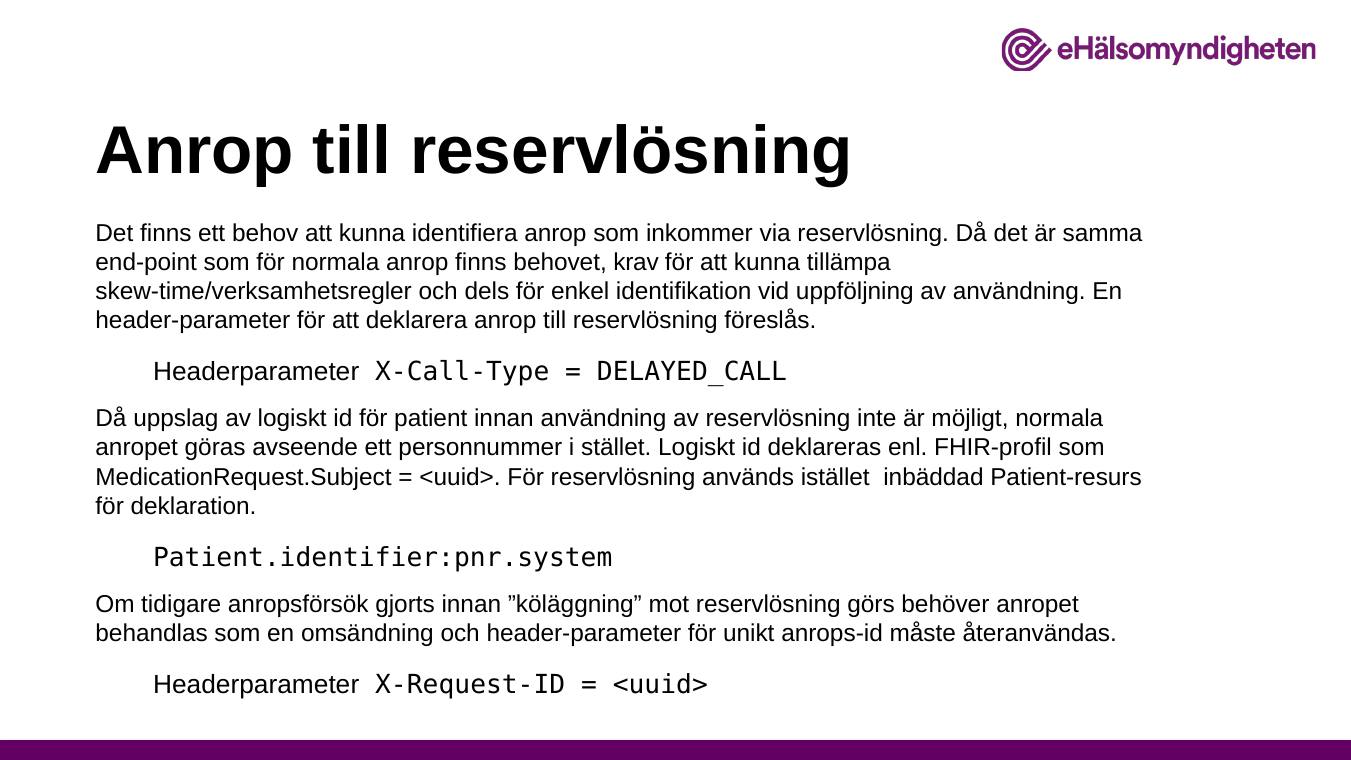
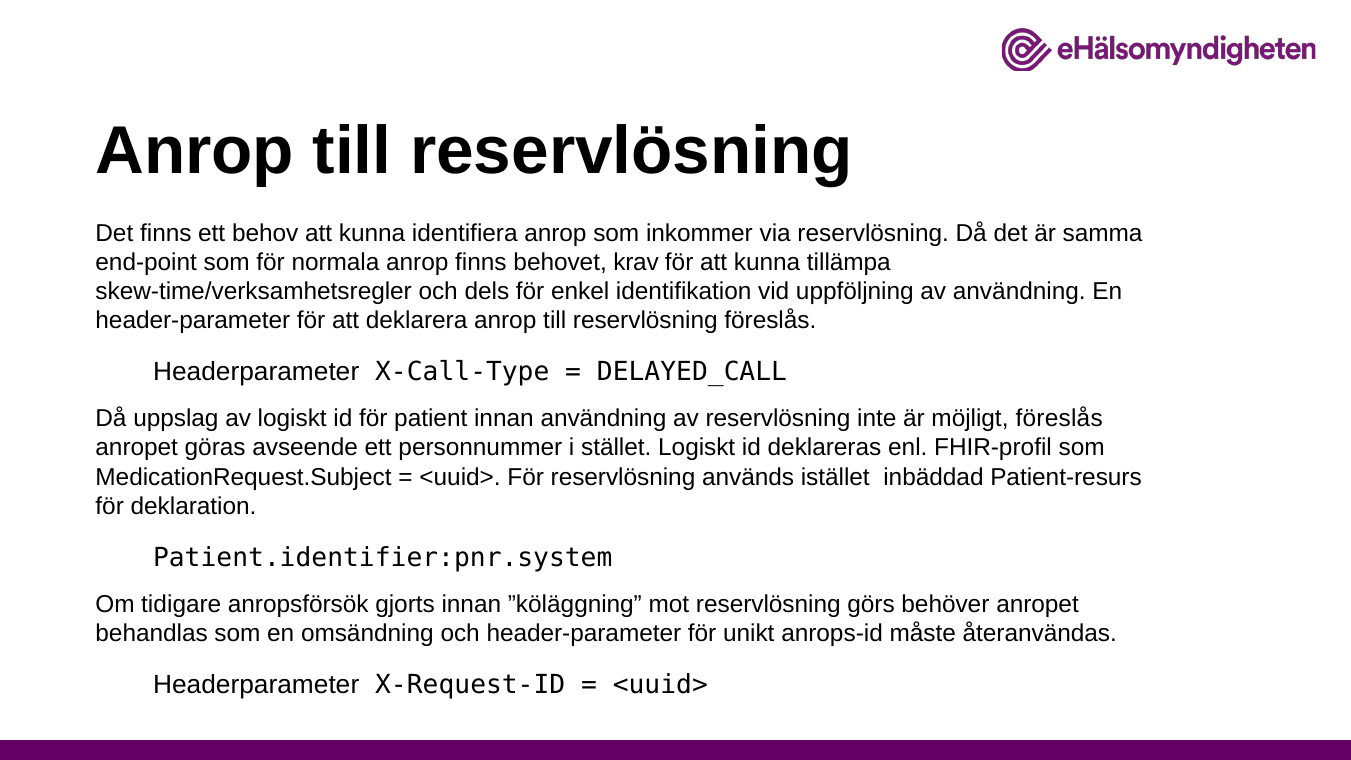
möjligt normala: normala -> föreslås (1059, 419)
